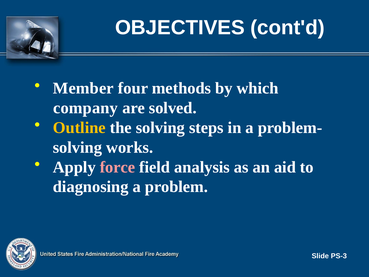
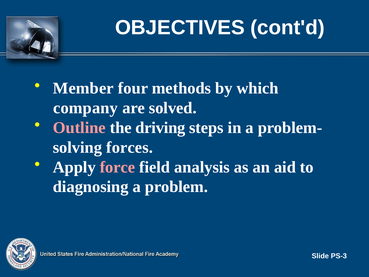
Outline colour: yellow -> pink (79, 128)
the solving: solving -> driving (160, 128)
works: works -> forces (130, 147)
